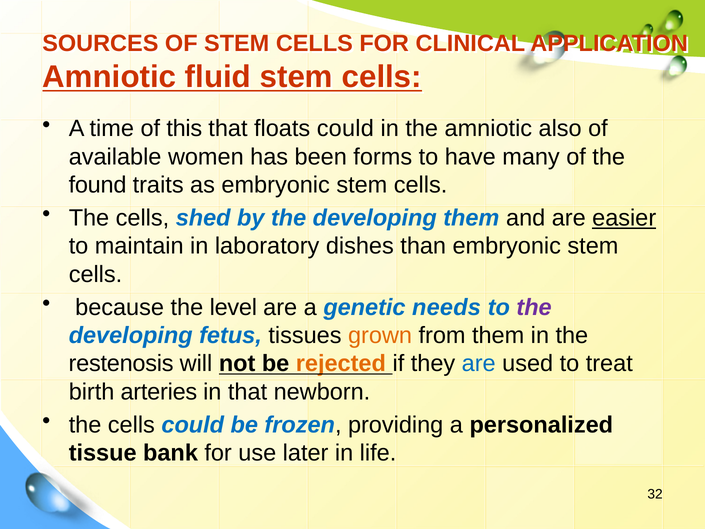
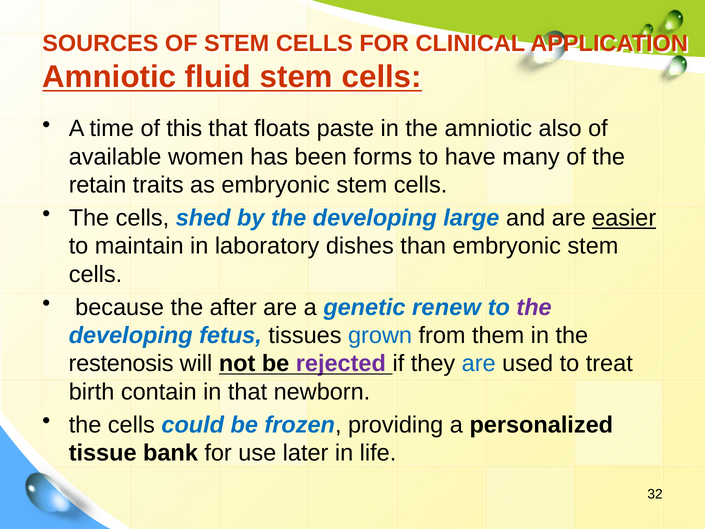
floats could: could -> paste (345, 129)
found: found -> retain (98, 185)
developing them: them -> large (471, 218)
level: level -> after (233, 307)
needs: needs -> renew (447, 307)
grown colour: orange -> blue (380, 335)
rejected colour: orange -> purple (341, 364)
arteries: arteries -> contain (159, 392)
